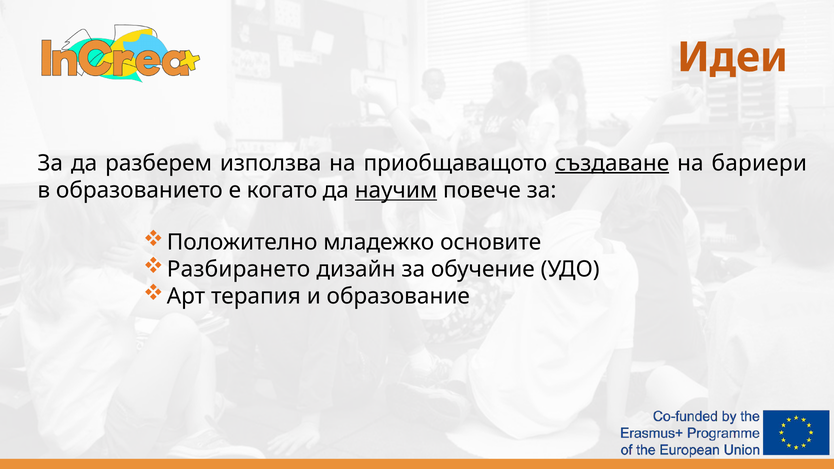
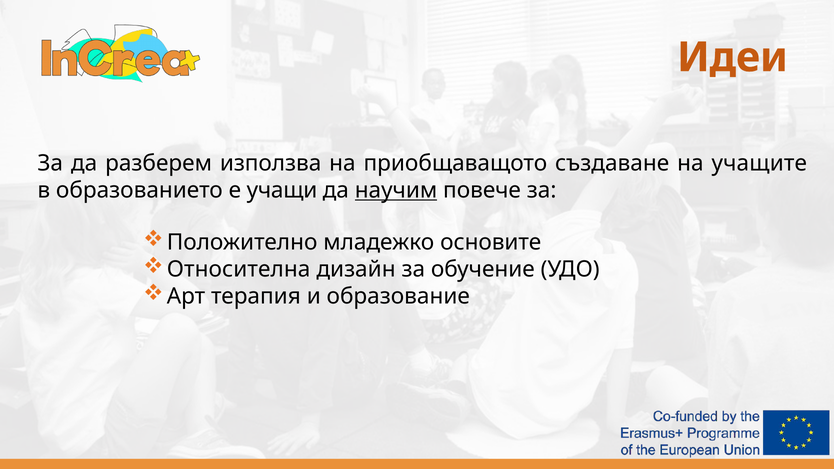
създаване underline: present -> none (612, 163)
бариери: бариери -> учащите (759, 163)
когато: когато -> учащи (282, 190)
Разбирането: Разбирането -> Относителна (239, 269)
